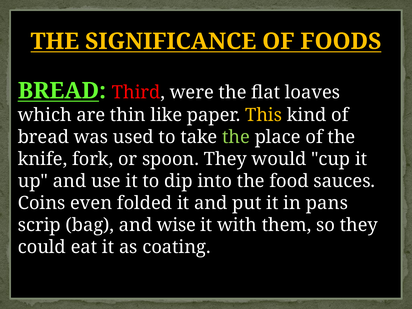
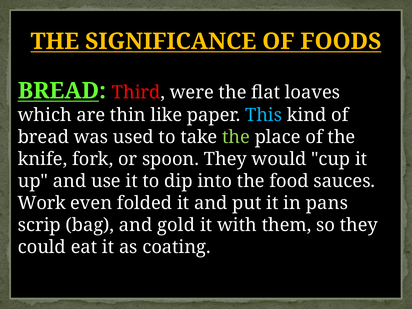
This colour: yellow -> light blue (264, 115)
Coins: Coins -> Work (42, 203)
wise: wise -> gold (176, 225)
